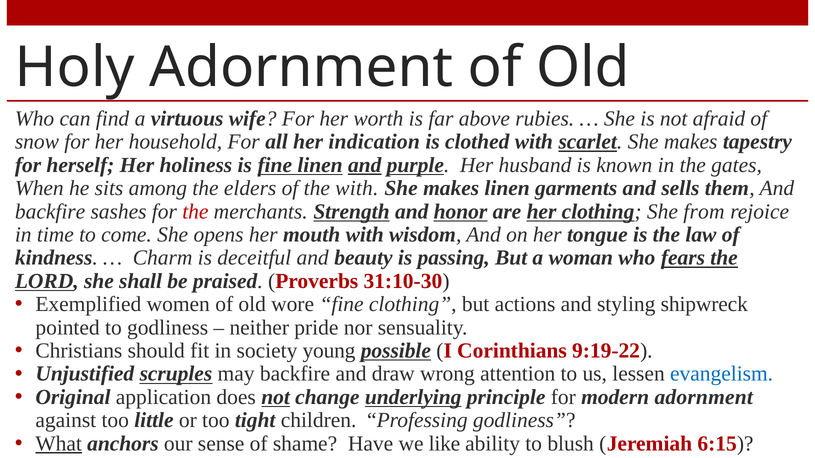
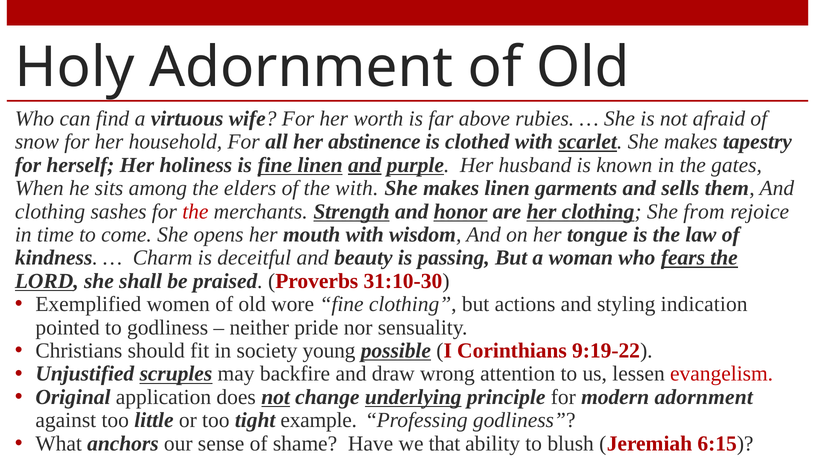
indication: indication -> abstinence (374, 142)
backfire: backfire -> clothing (50, 212)
shipwreck: shipwreck -> indication (704, 305)
evangelism colour: blue -> red (722, 374)
children: children -> example (319, 421)
What underline: present -> none (59, 444)
like: like -> that (444, 444)
